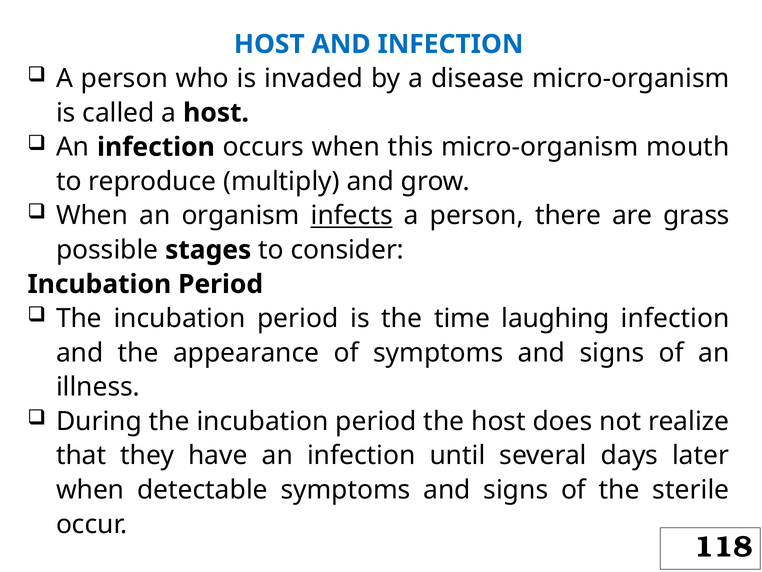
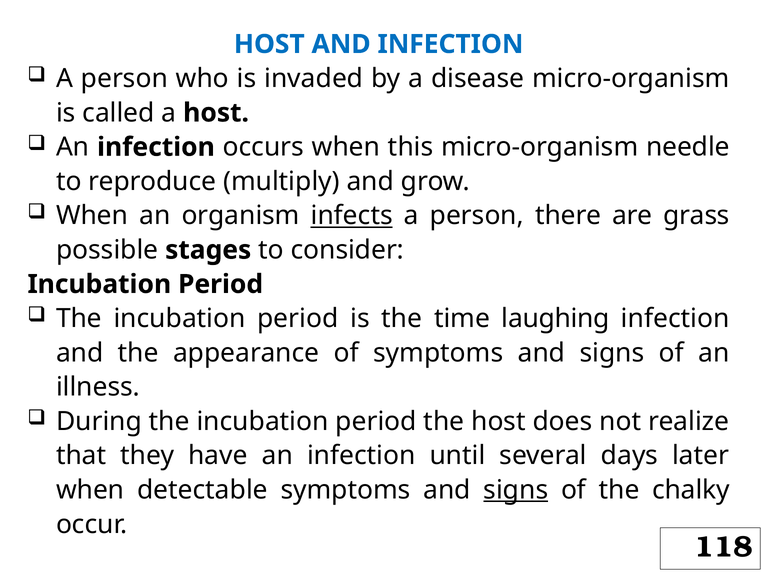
mouth: mouth -> needle (688, 147)
signs underline: none -> present (516, 490)
sterile: sterile -> chalky (691, 490)
